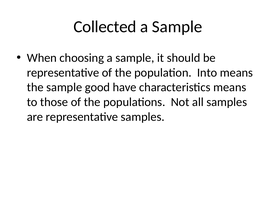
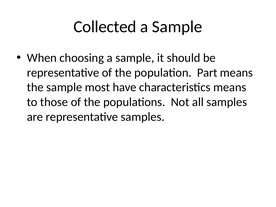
Into: Into -> Part (207, 73)
good: good -> most (97, 87)
